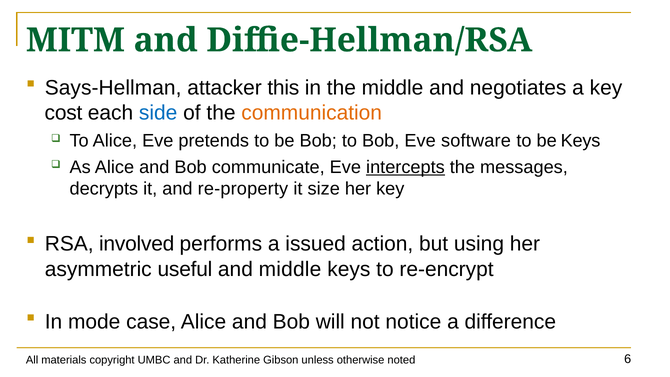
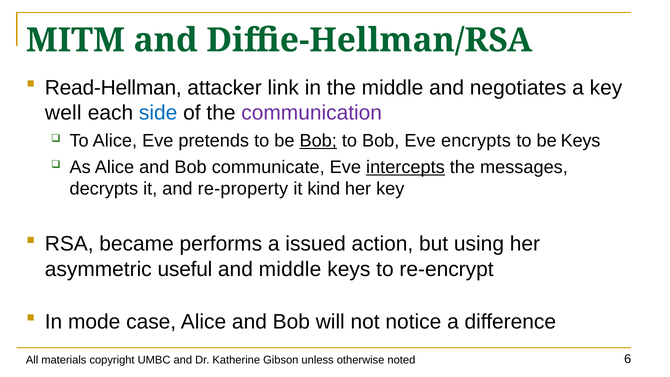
Says-Hellman: Says-Hellman -> Read-Hellman (113, 88)
this: this -> link (283, 88)
cost: cost -> well (63, 113)
communication colour: orange -> purple (312, 113)
Bob underline: none -> present (318, 141)
software: software -> encrypts (476, 141)
size: size -> kind (324, 189)
involved: involved -> became (137, 244)
